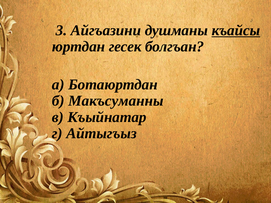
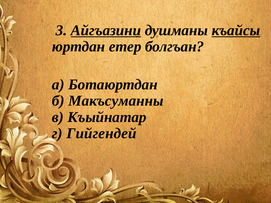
Айгъазини underline: none -> present (106, 30)
гесек: гесек -> етер (125, 47)
Айтыгъыз: Айтыгъыз -> Гийгендей (101, 133)
